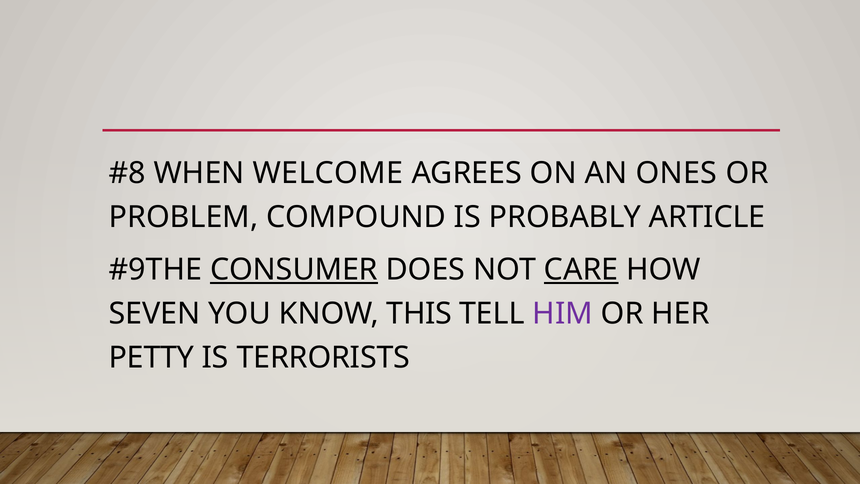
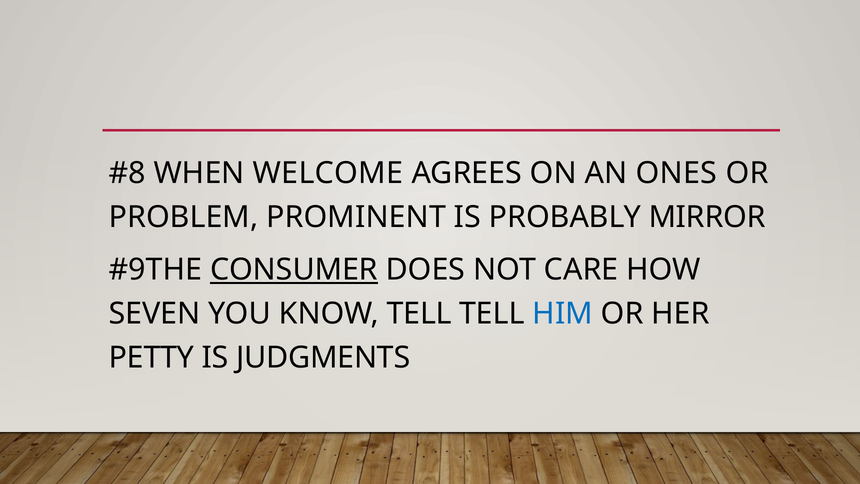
COMPOUND: COMPOUND -> PROMINENT (356, 217)
ARTICLE: ARTICLE -> MIRROR (707, 217)
CARE underline: present -> none (581, 270)
KNOW THIS: THIS -> TELL (419, 314)
HIM colour: purple -> blue (563, 314)
TERRORISTS: TERRORISTS -> JUDGMENTS (323, 357)
